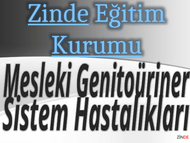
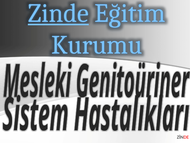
Kurumu underline: present -> none (97, 45)
